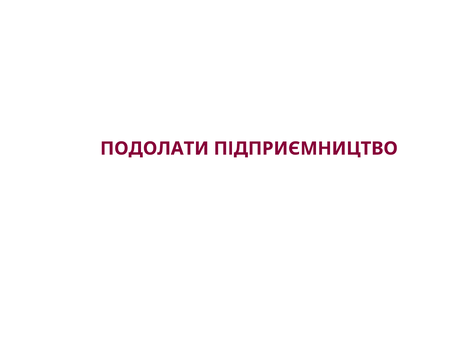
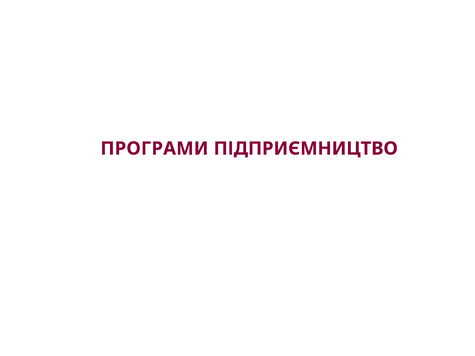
ПОДОЛАТИ: ПОДОЛАТИ -> ПРОГРАМИ (154, 149)
